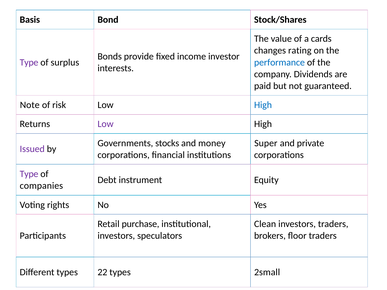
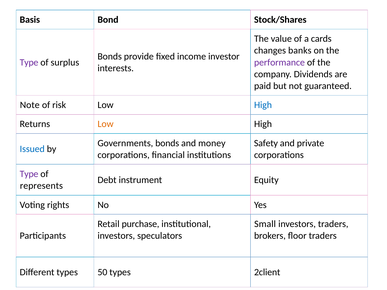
rating: rating -> banks (300, 51)
performance colour: blue -> purple (279, 62)
Low colour: purple -> orange (106, 124)
Governments stocks: stocks -> bonds (167, 143)
Super: Super -> Safety (266, 143)
Issued colour: purple -> blue (32, 149)
companies: companies -> represents (41, 186)
Clean: Clean -> Small (265, 224)
22: 22 -> 50 (102, 272)
2small: 2small -> 2client (267, 272)
